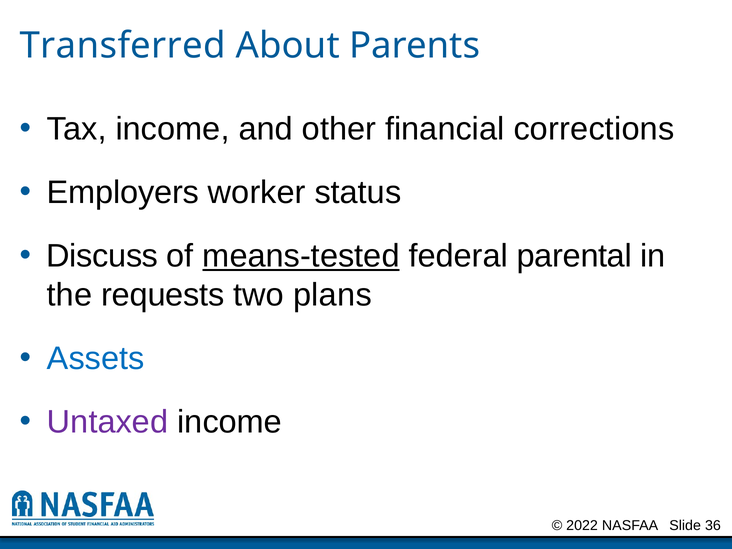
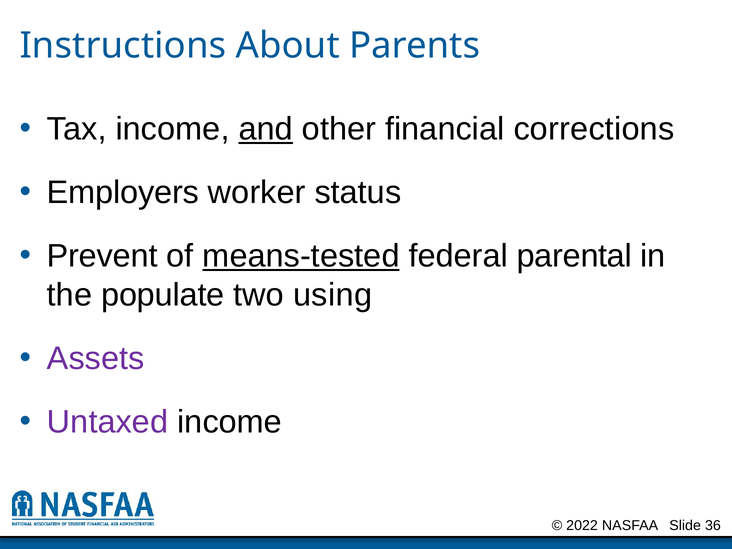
Transferred: Transferred -> Instructions (123, 46)
and underline: none -> present (266, 129)
Discuss: Discuss -> Prevent (102, 256)
requests: requests -> populate (163, 295)
plans: plans -> using (333, 295)
Assets colour: blue -> purple (96, 359)
